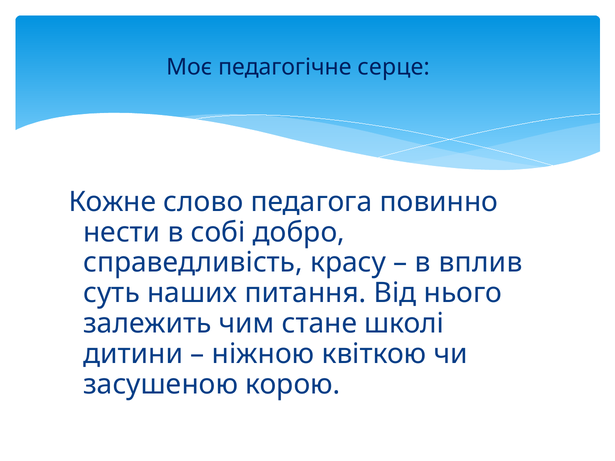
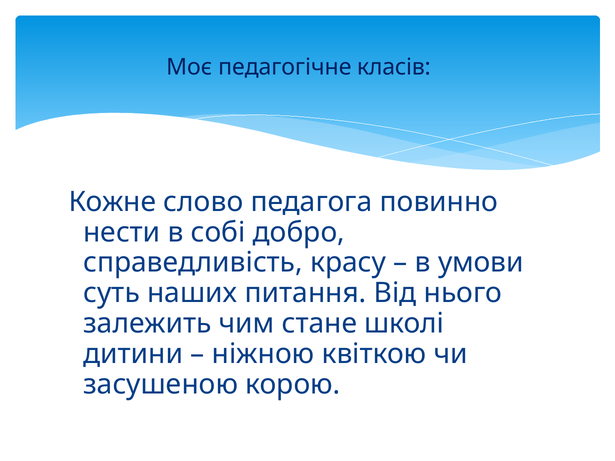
серце: серце -> класів (394, 67)
вплив: вплив -> умови (481, 263)
